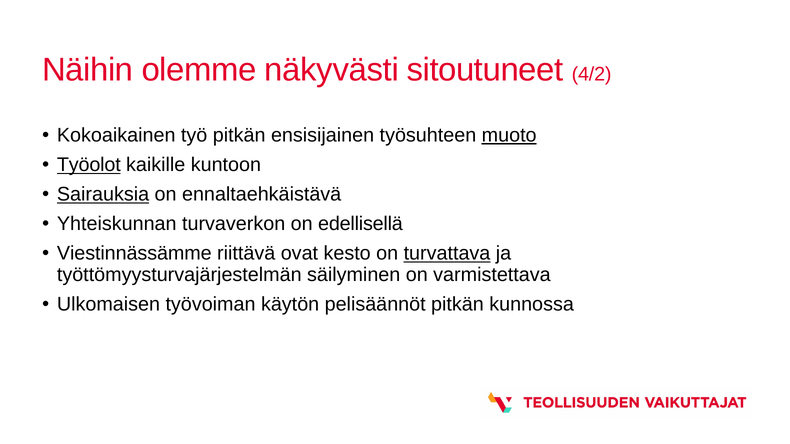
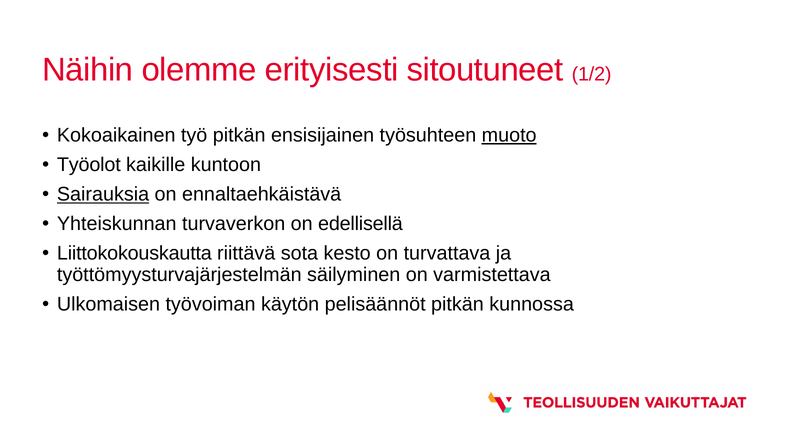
näkyvästi: näkyvästi -> erityisesti (332, 70)
4/2: 4/2 -> 1/2 (592, 74)
Työolot underline: present -> none (89, 165)
Viestinnässämme: Viestinnässämme -> Liittokokouskautta (134, 254)
ovat: ovat -> sota (299, 254)
turvattava underline: present -> none (447, 254)
